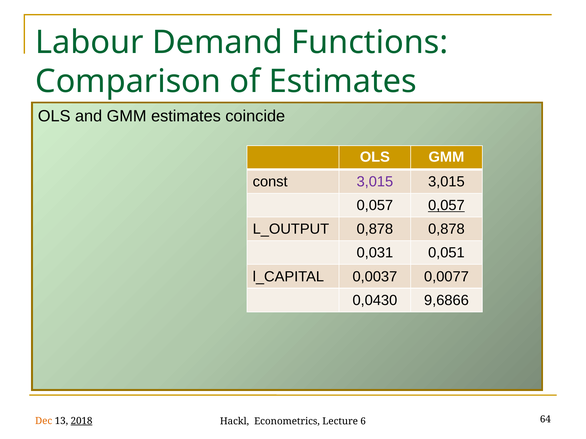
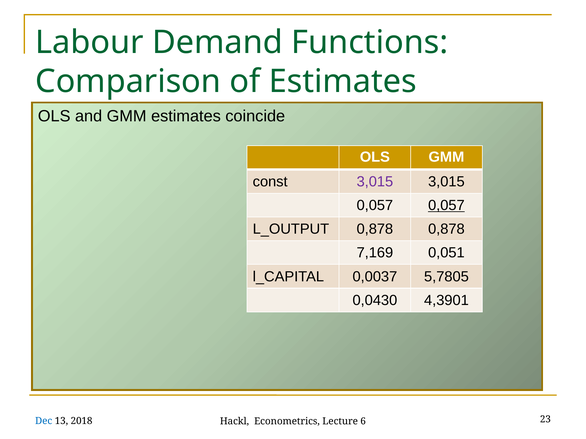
0,031: 0,031 -> 7,169 (375, 253)
0,0077: 0,0077 -> 5,7805 (446, 277)
9,6866: 9,6866 -> 4,3901 (446, 301)
Dec colour: orange -> blue (44, 421)
2018 underline: present -> none (82, 421)
64: 64 -> 23 (545, 420)
